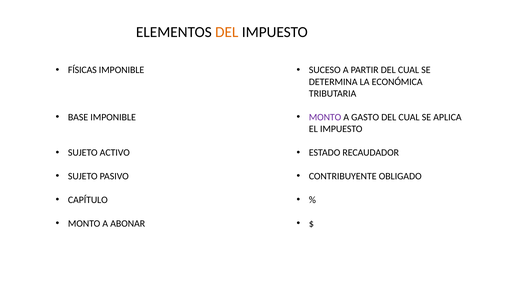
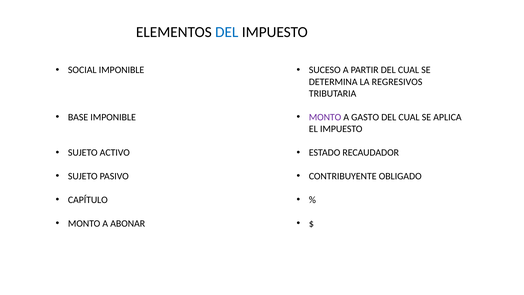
DEL colour: orange -> blue (227, 32)
FÍSICAS: FÍSICAS -> SOCIAL (82, 70)
ECONÓMICA: ECONÓMICA -> REGRESIVOS (397, 82)
